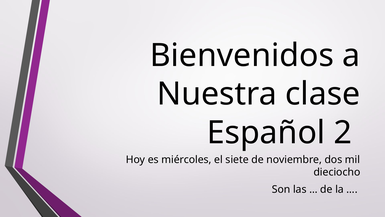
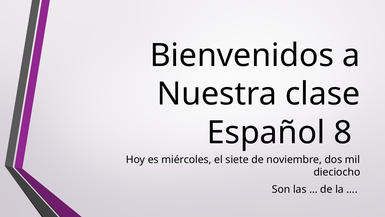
2: 2 -> 8 (343, 132)
